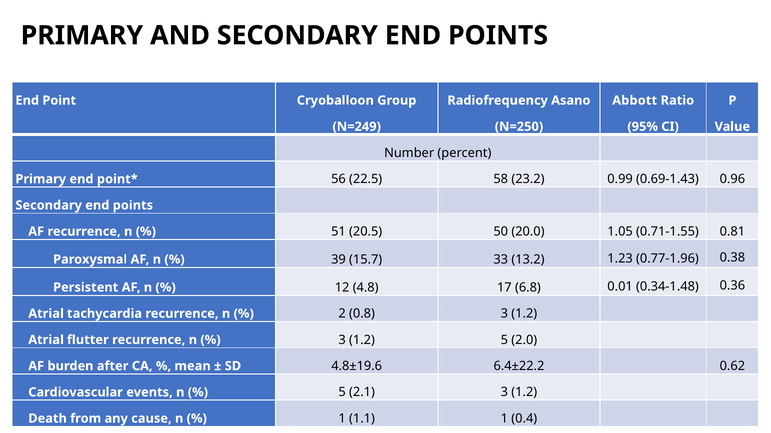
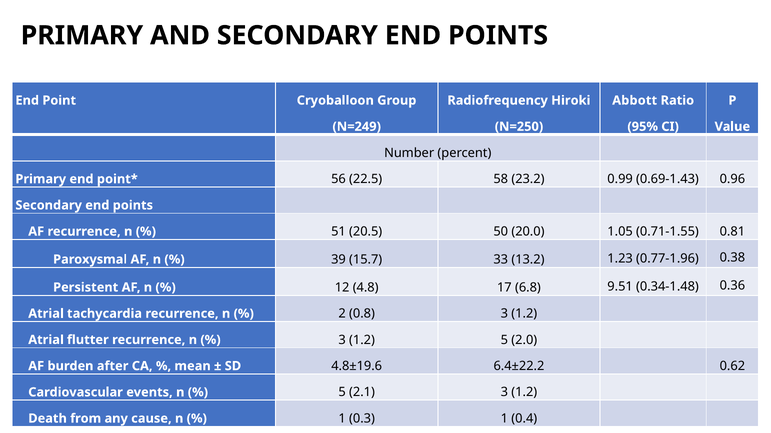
Asano: Asano -> Hiroki (571, 101)
0.01: 0.01 -> 9.51 (620, 287)
1.1: 1.1 -> 0.3 (362, 419)
